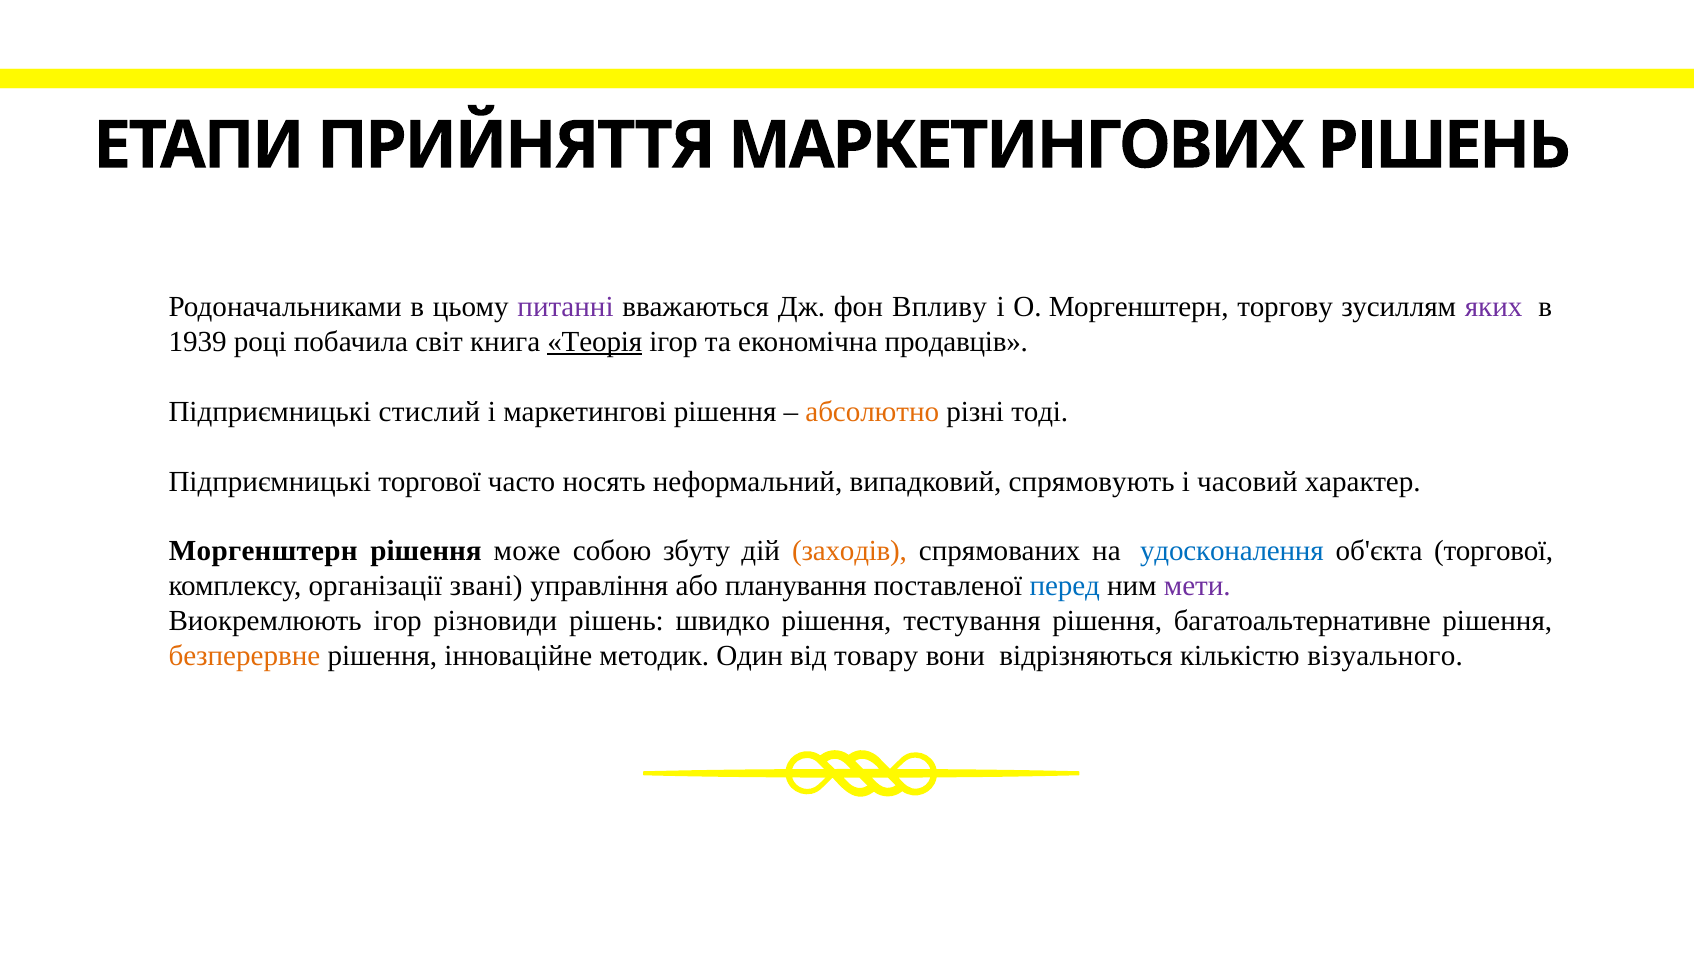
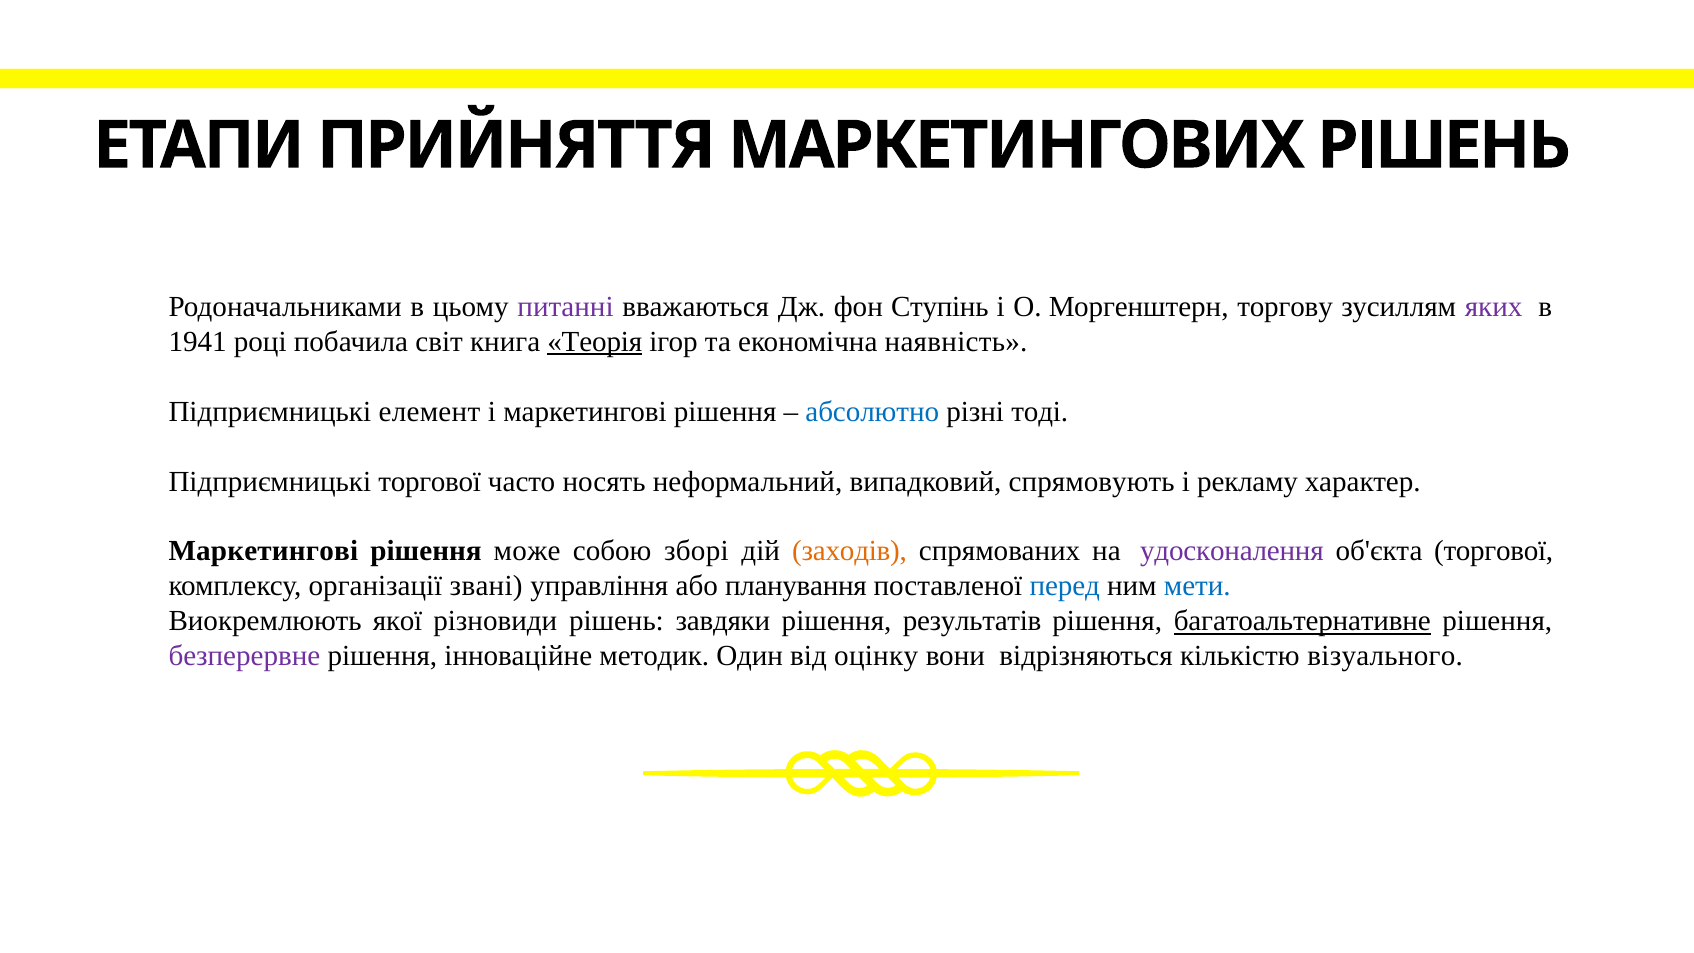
Впливу: Впливу -> Ступінь (940, 307)
1939: 1939 -> 1941 (198, 342)
продавців: продавців -> наявність (956, 342)
стислий: стислий -> елемент (429, 412)
абсолютно colour: orange -> blue (872, 412)
часовий: часовий -> рекламу (1248, 481)
Моргенштерн: Моргенштерн -> Маркетингові (263, 551)
збуту: збуту -> зборі (696, 551)
удосконалення colour: blue -> purple (1232, 551)
мети colour: purple -> blue (1197, 586)
Виокремлюють ігор: ігор -> якої (398, 621)
швидко: швидко -> завдяки (723, 621)
тестування: тестування -> результатів (972, 621)
багатоальтернативне underline: none -> present (1302, 621)
безперервне colour: orange -> purple (244, 656)
товару: товару -> оцінку (876, 656)
